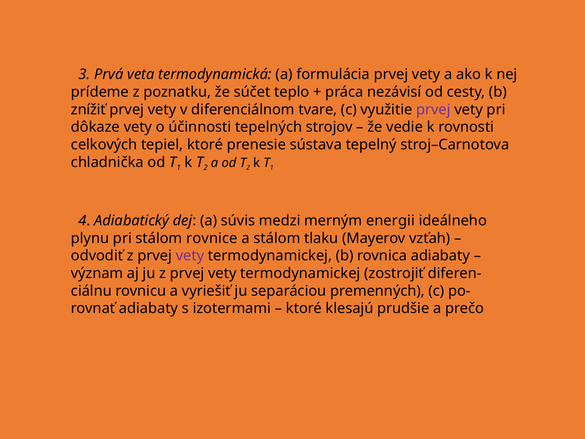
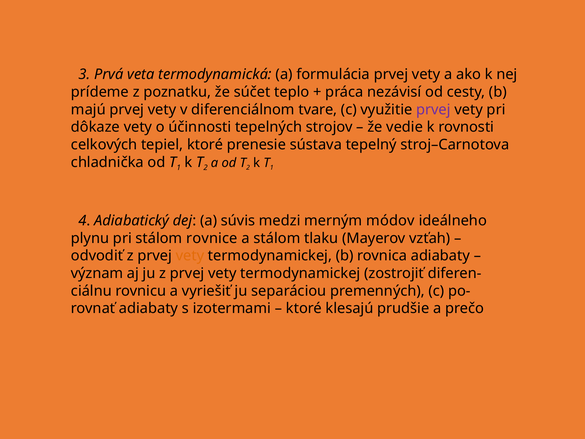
znížiť: znížiť -> majú (88, 109)
energii: energii -> módov (390, 221)
vety colour: purple -> orange (190, 256)
